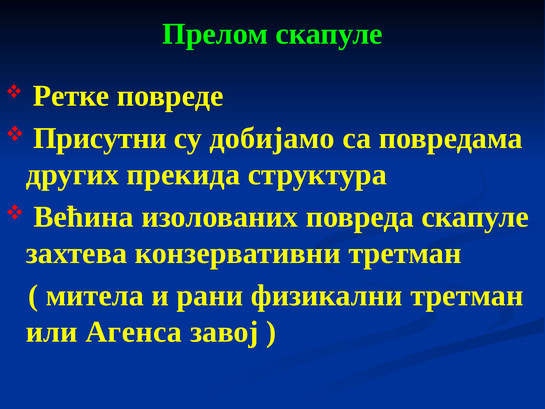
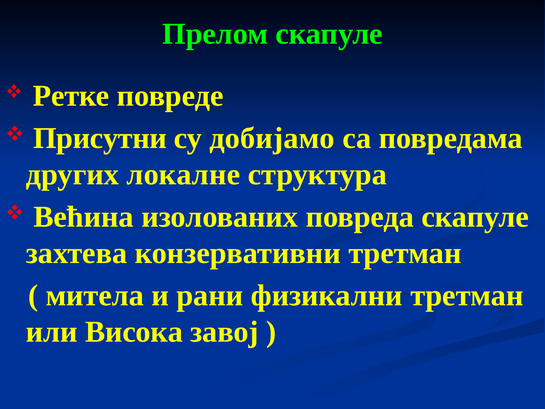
прекида: прекида -> локалне (183, 174)
Агенса: Агенса -> Висока (134, 332)
